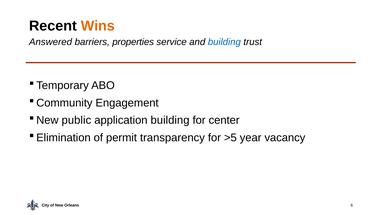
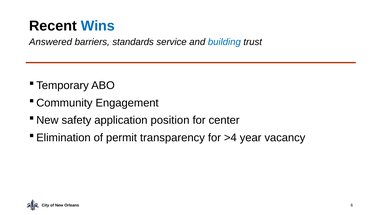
Wins colour: orange -> blue (98, 26)
properties: properties -> standards (133, 42)
public: public -> safety (76, 120)
application building: building -> position (170, 120)
>5: >5 -> >4 (230, 138)
